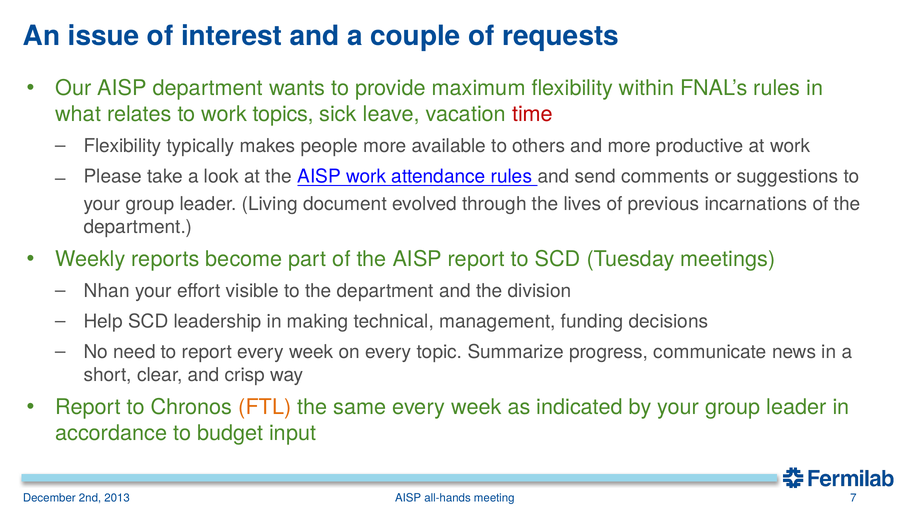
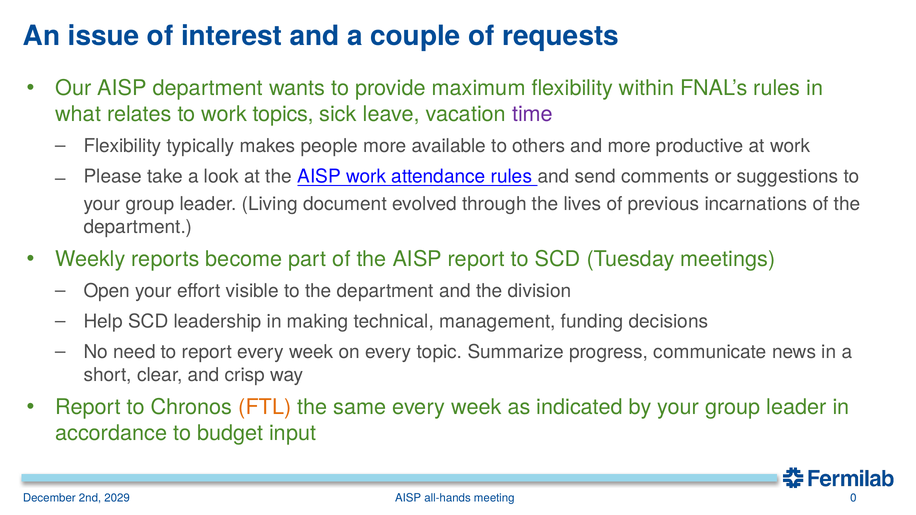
time colour: red -> purple (533, 114)
Nhan: Nhan -> Open (107, 291)
2013: 2013 -> 2029 (117, 498)
7: 7 -> 0 (853, 498)
